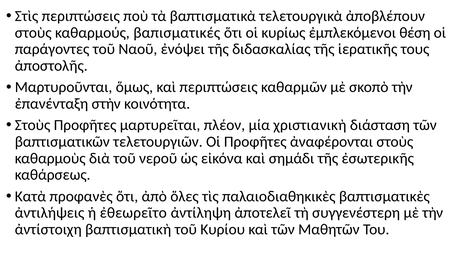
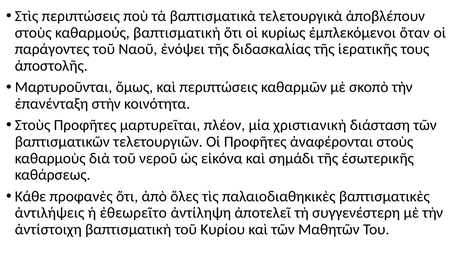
καθαρμούς βαπισματικές: βαπισματικές -> βαπτισματικὴ (177, 33)
θέση: θέση -> ὅταν (415, 33)
Κατὰ: Κατὰ -> Κάθε (30, 196)
